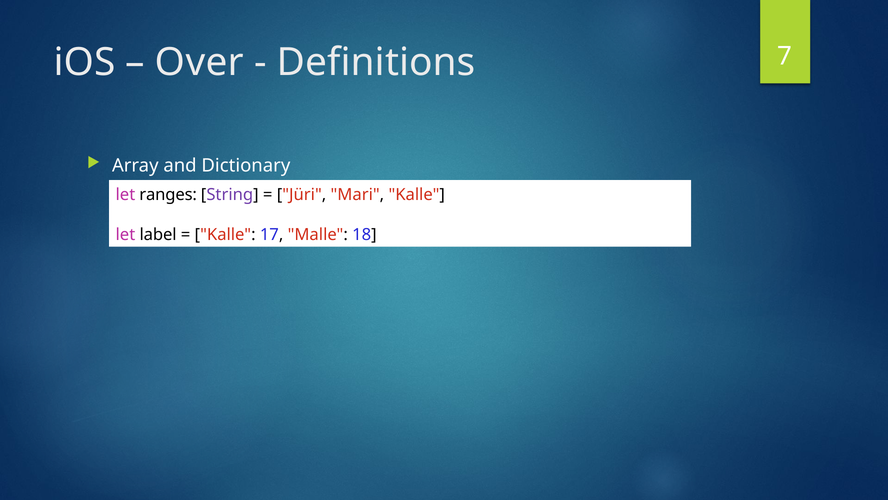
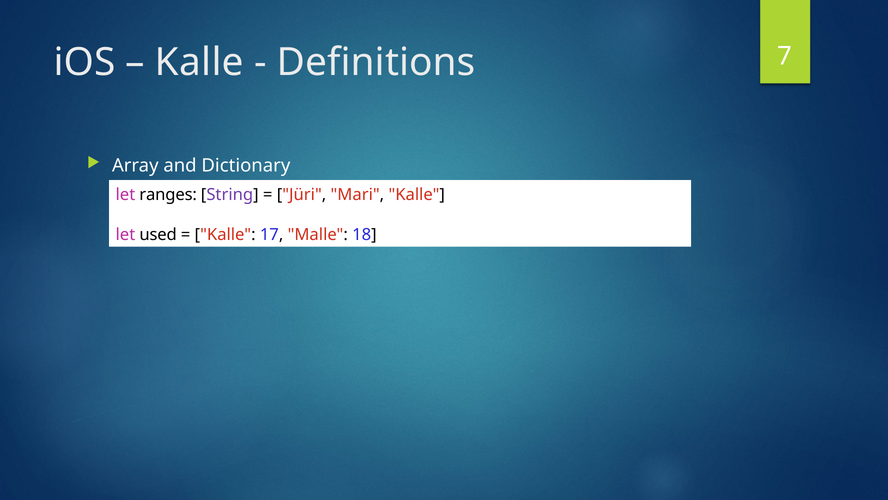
Over: Over -> Kalle (199, 62)
label: label -> used (158, 234)
